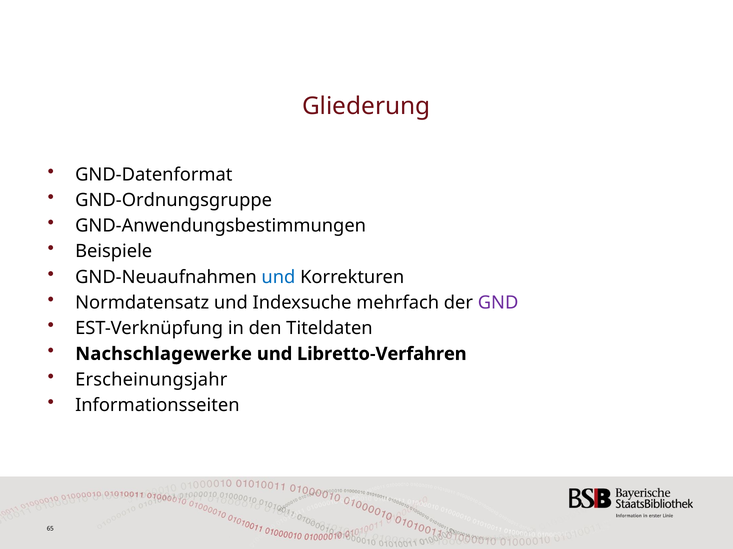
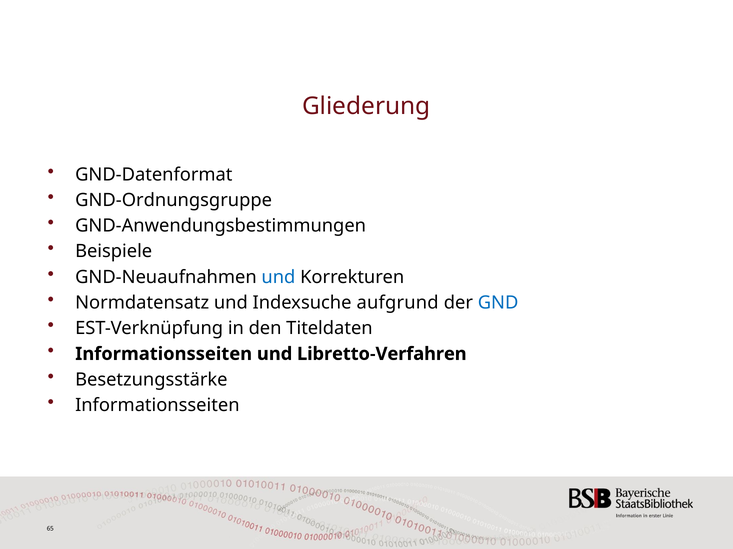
mehrfach: mehrfach -> aufgrund (398, 303)
GND colour: purple -> blue (498, 303)
Nachschlagewerke: Nachschlagewerke -> Informationsseiten (164, 354)
Erscheinungsjahr: Erscheinungsjahr -> Besetzungsstärke (151, 380)
